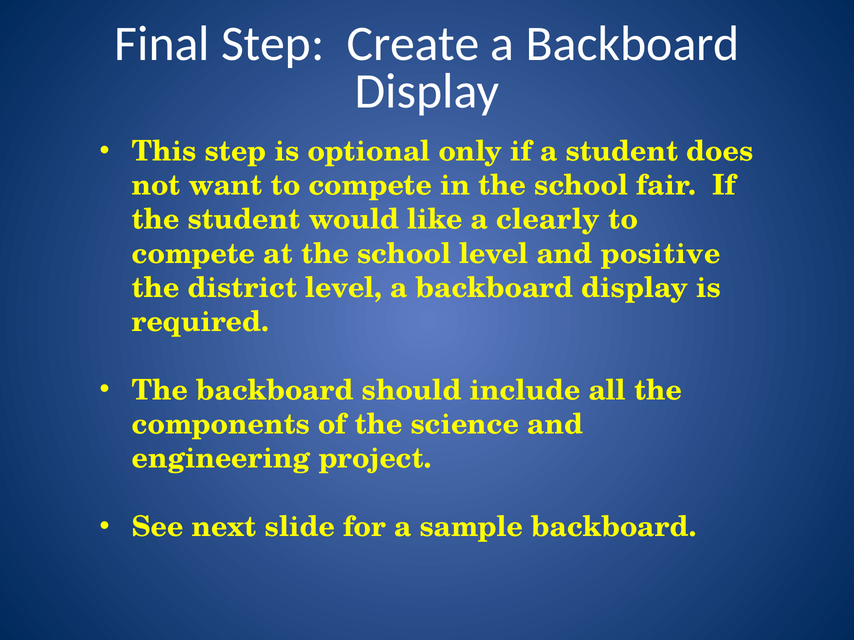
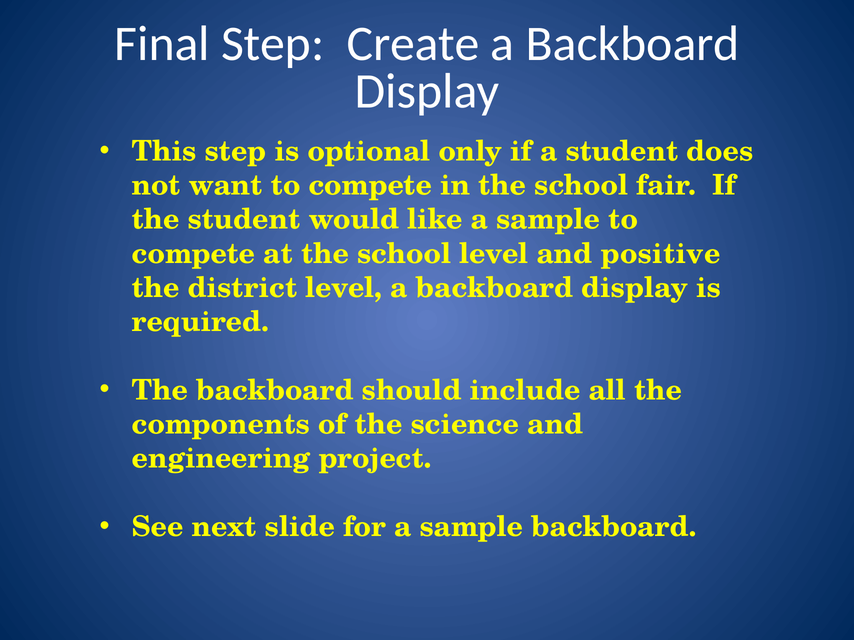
like a clearly: clearly -> sample (548, 220)
